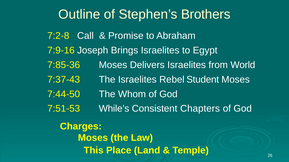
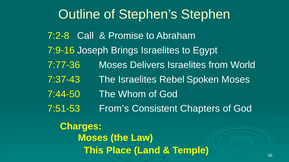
Brothers: Brothers -> Stephen (206, 14)
7:85-36: 7:85-36 -> 7:77-36 (64, 65)
Student: Student -> Spoken (203, 80)
While’s: While’s -> From’s (114, 109)
